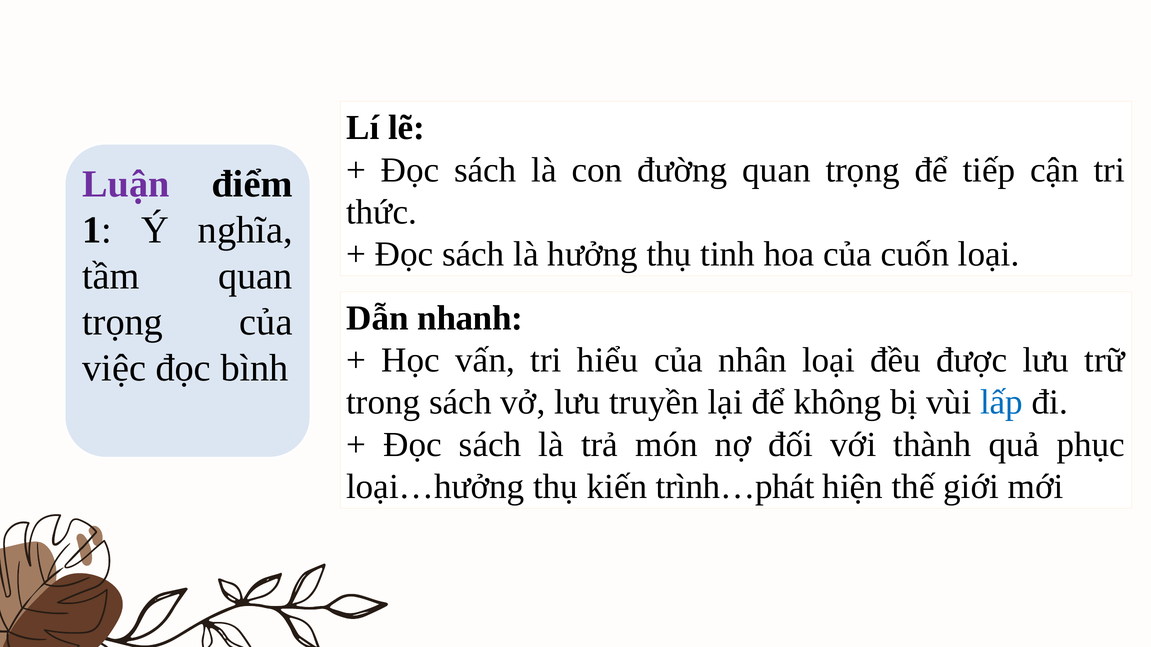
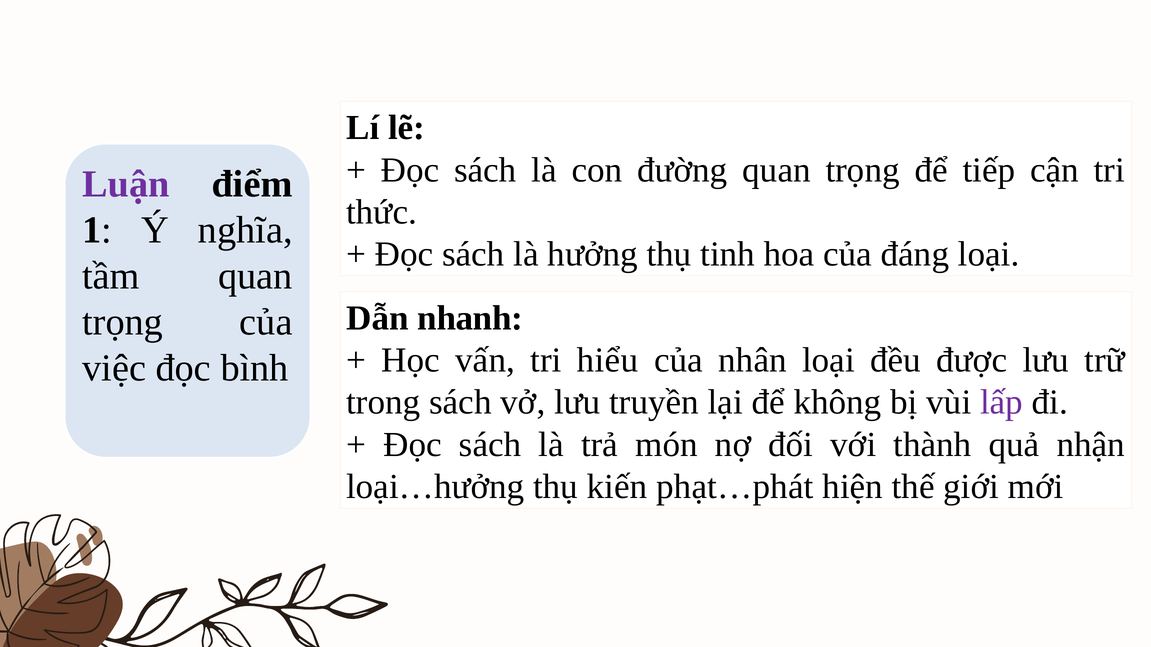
cuốn: cuốn -> đáng (915, 254)
lấp colour: blue -> purple (1002, 403)
phục: phục -> nhận (1091, 445)
trình…phát: trình…phát -> phạt…phát (735, 487)
